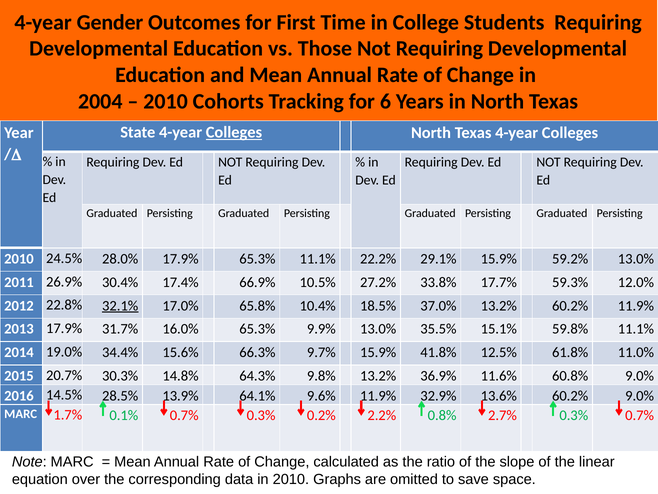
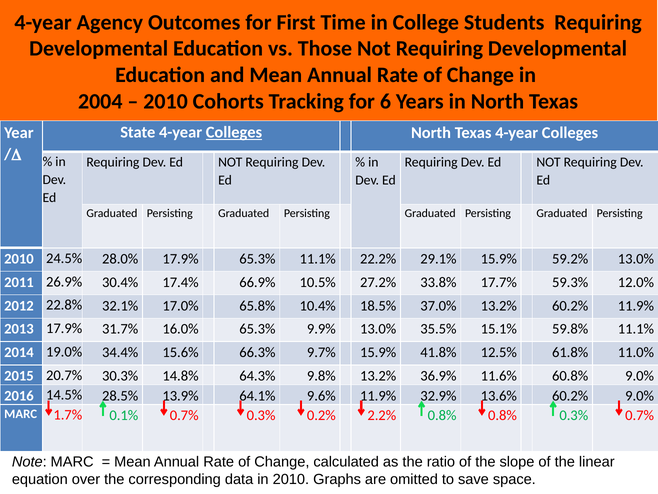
Gender: Gender -> Agency (110, 22)
32.1% underline: present -> none (120, 305)
0.8% 2.7%: 2.7% -> 0.8% (502, 415)
